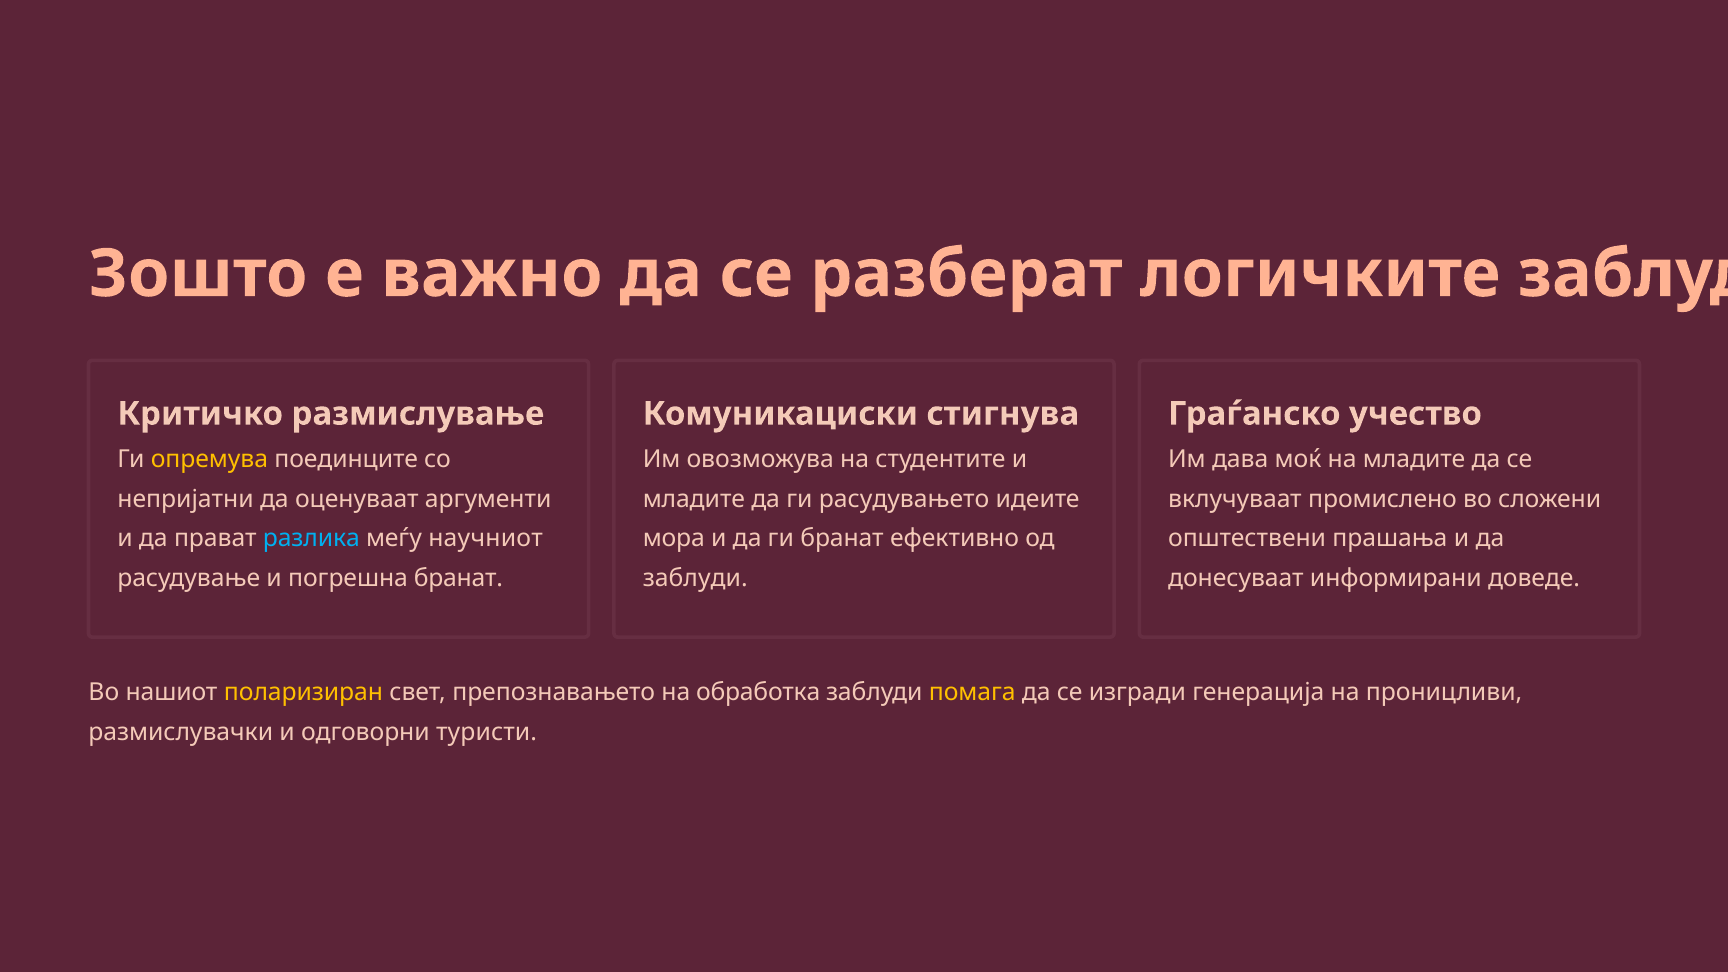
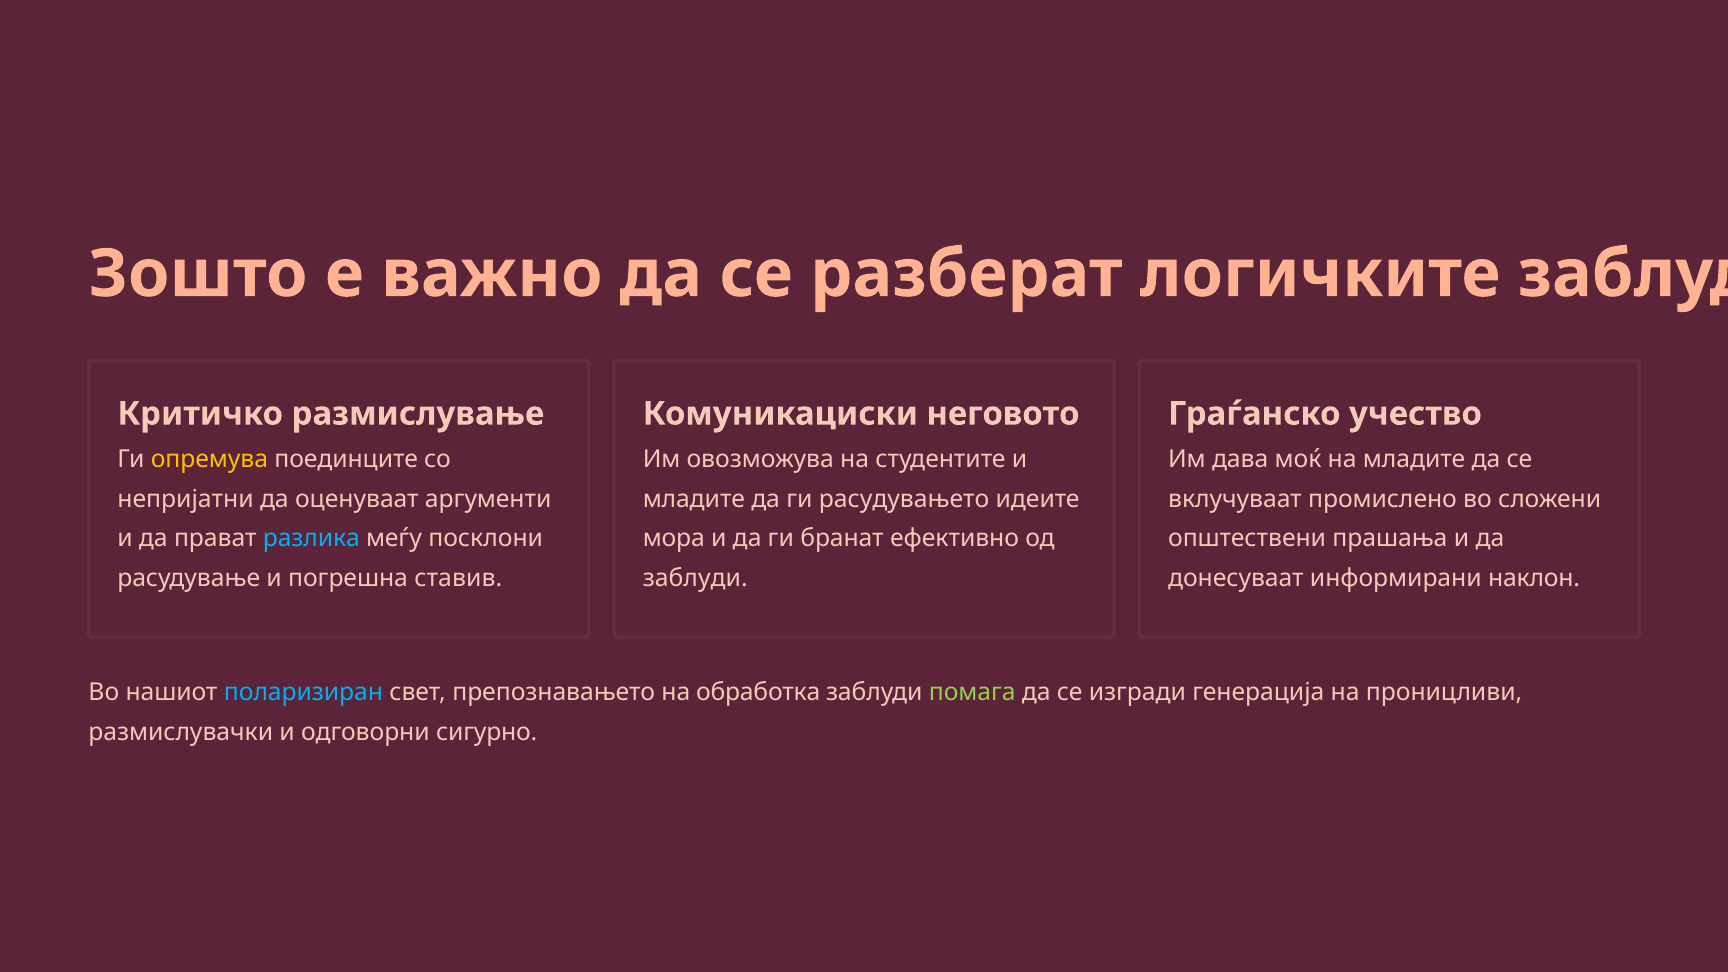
стигнува: стигнува -> неговото (1003, 414)
научниот: научниот -> посклони (486, 539)
погрешна бранат: бранат -> ставив (458, 578)
доведе: доведе -> наклон (1534, 578)
поларизиран colour: yellow -> light blue (304, 692)
помага colour: yellow -> light green (972, 692)
туристи: туристи -> сигурно (487, 732)
